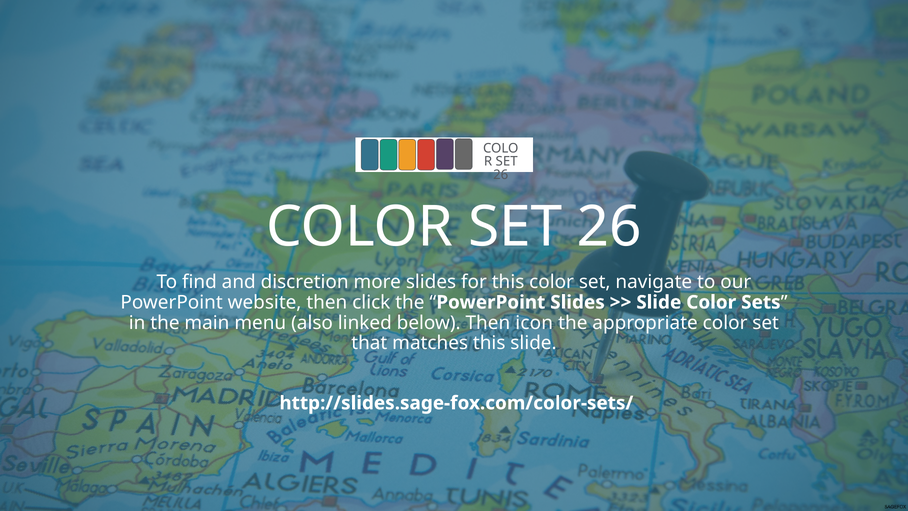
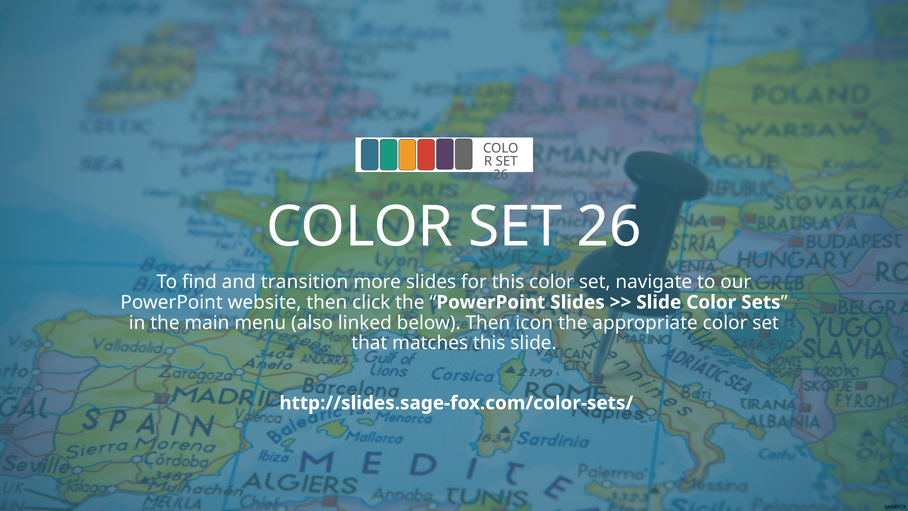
discretion: discretion -> transition (305, 282)
